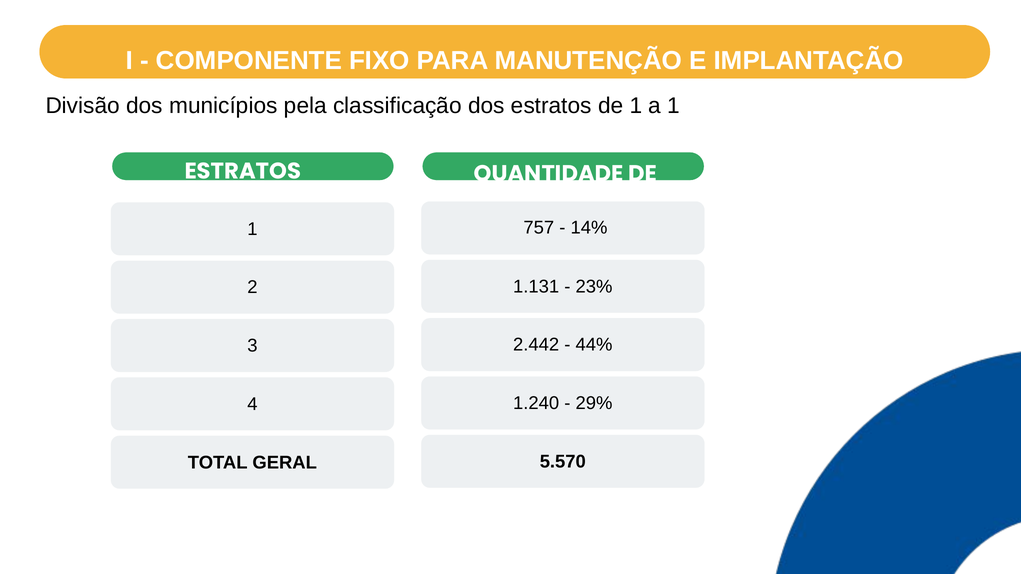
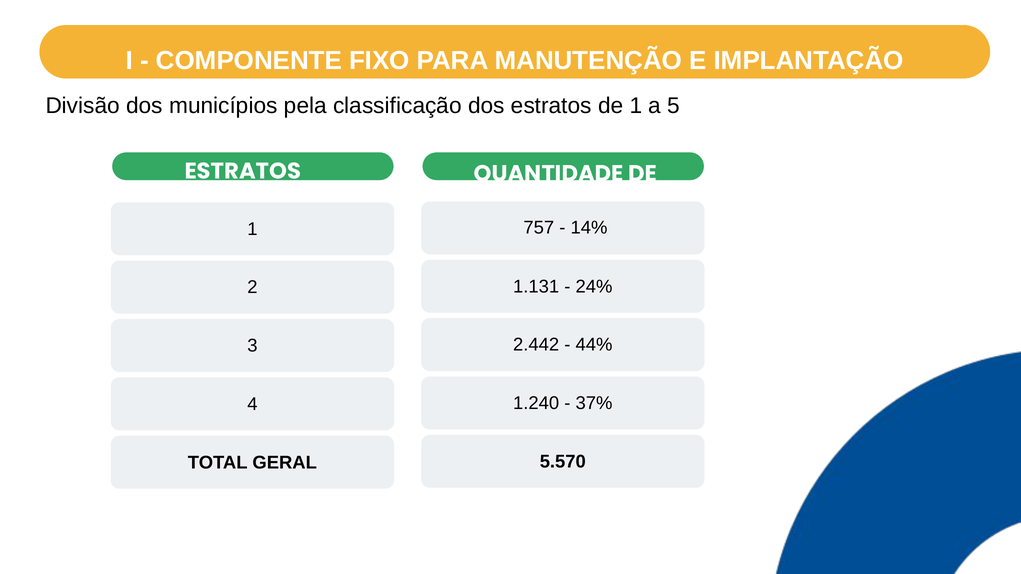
a 1: 1 -> 5 (674, 106)
23%: 23% -> 24% (594, 287)
29%: 29% -> 37% (594, 403)
